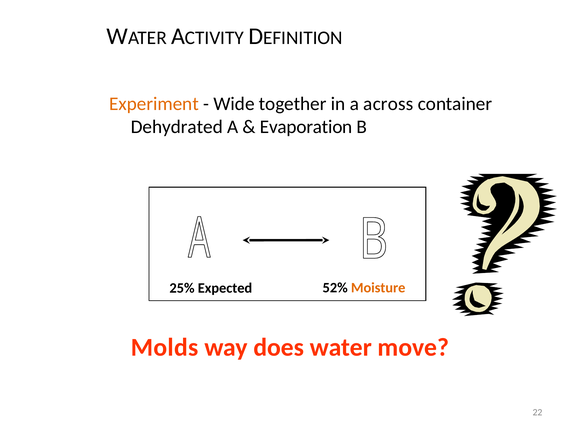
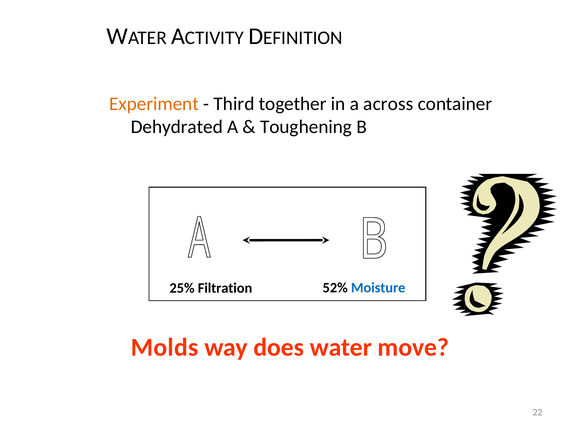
Wide: Wide -> Third (234, 104)
Evaporation: Evaporation -> Toughening (306, 127)
Expected: Expected -> Filtration (225, 288)
Moisture colour: orange -> blue (378, 288)
